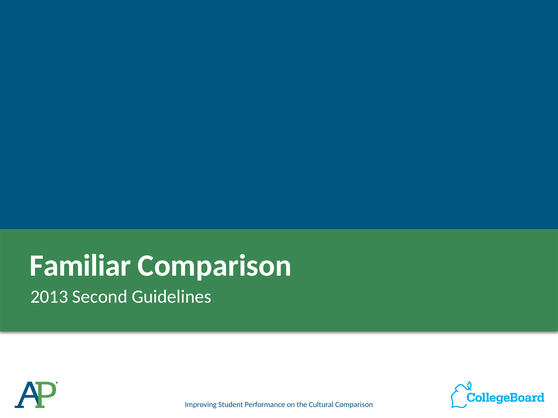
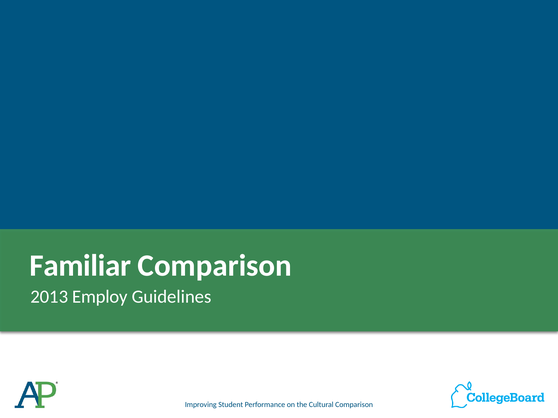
Second: Second -> Employ (100, 297)
